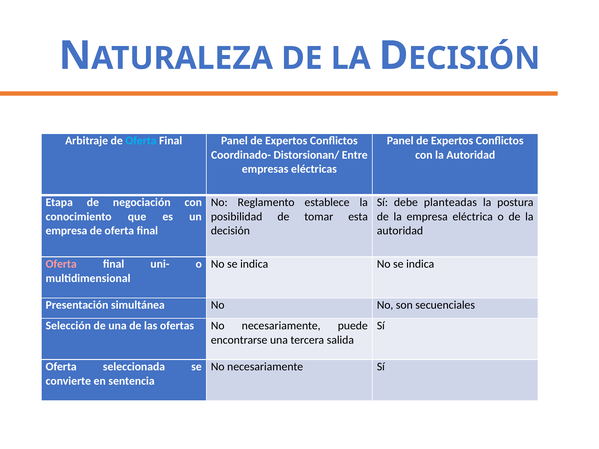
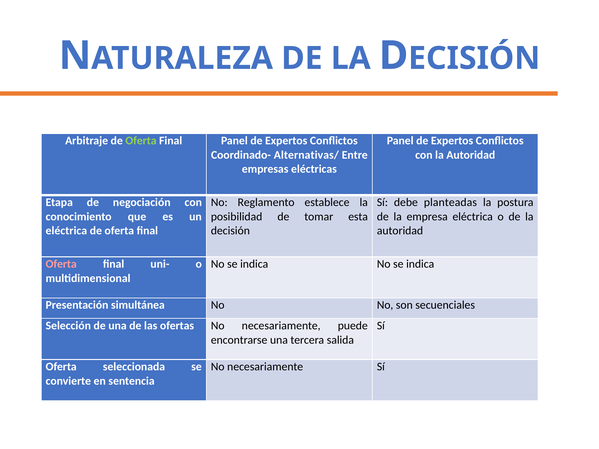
Oferta colour: light blue -> light green (141, 141)
Distorsionan/: Distorsionan/ -> Alternativas/ (306, 155)
empresa: empresa -> eléctrica (66, 231)
